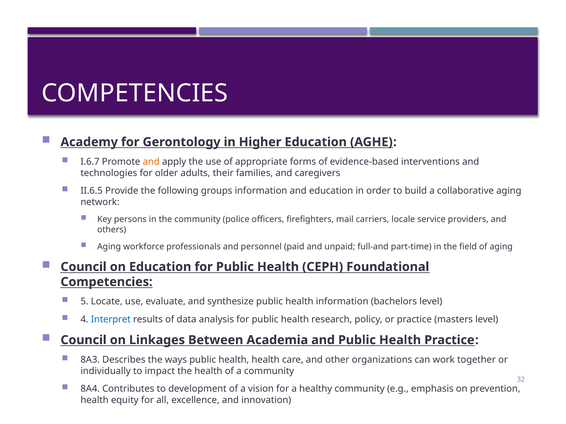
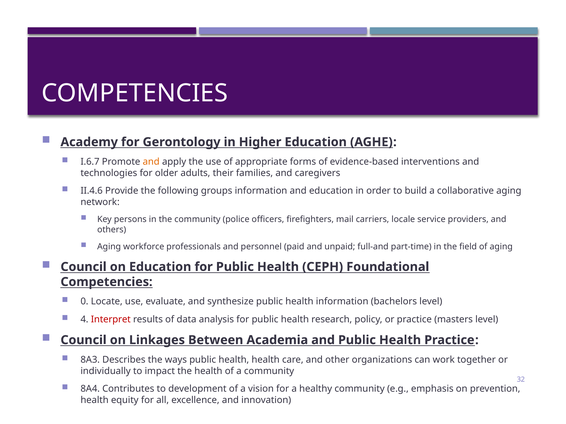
II.6.5: II.6.5 -> II.4.6 (92, 191)
5: 5 -> 0 (84, 302)
Interpret colour: blue -> red (111, 320)
